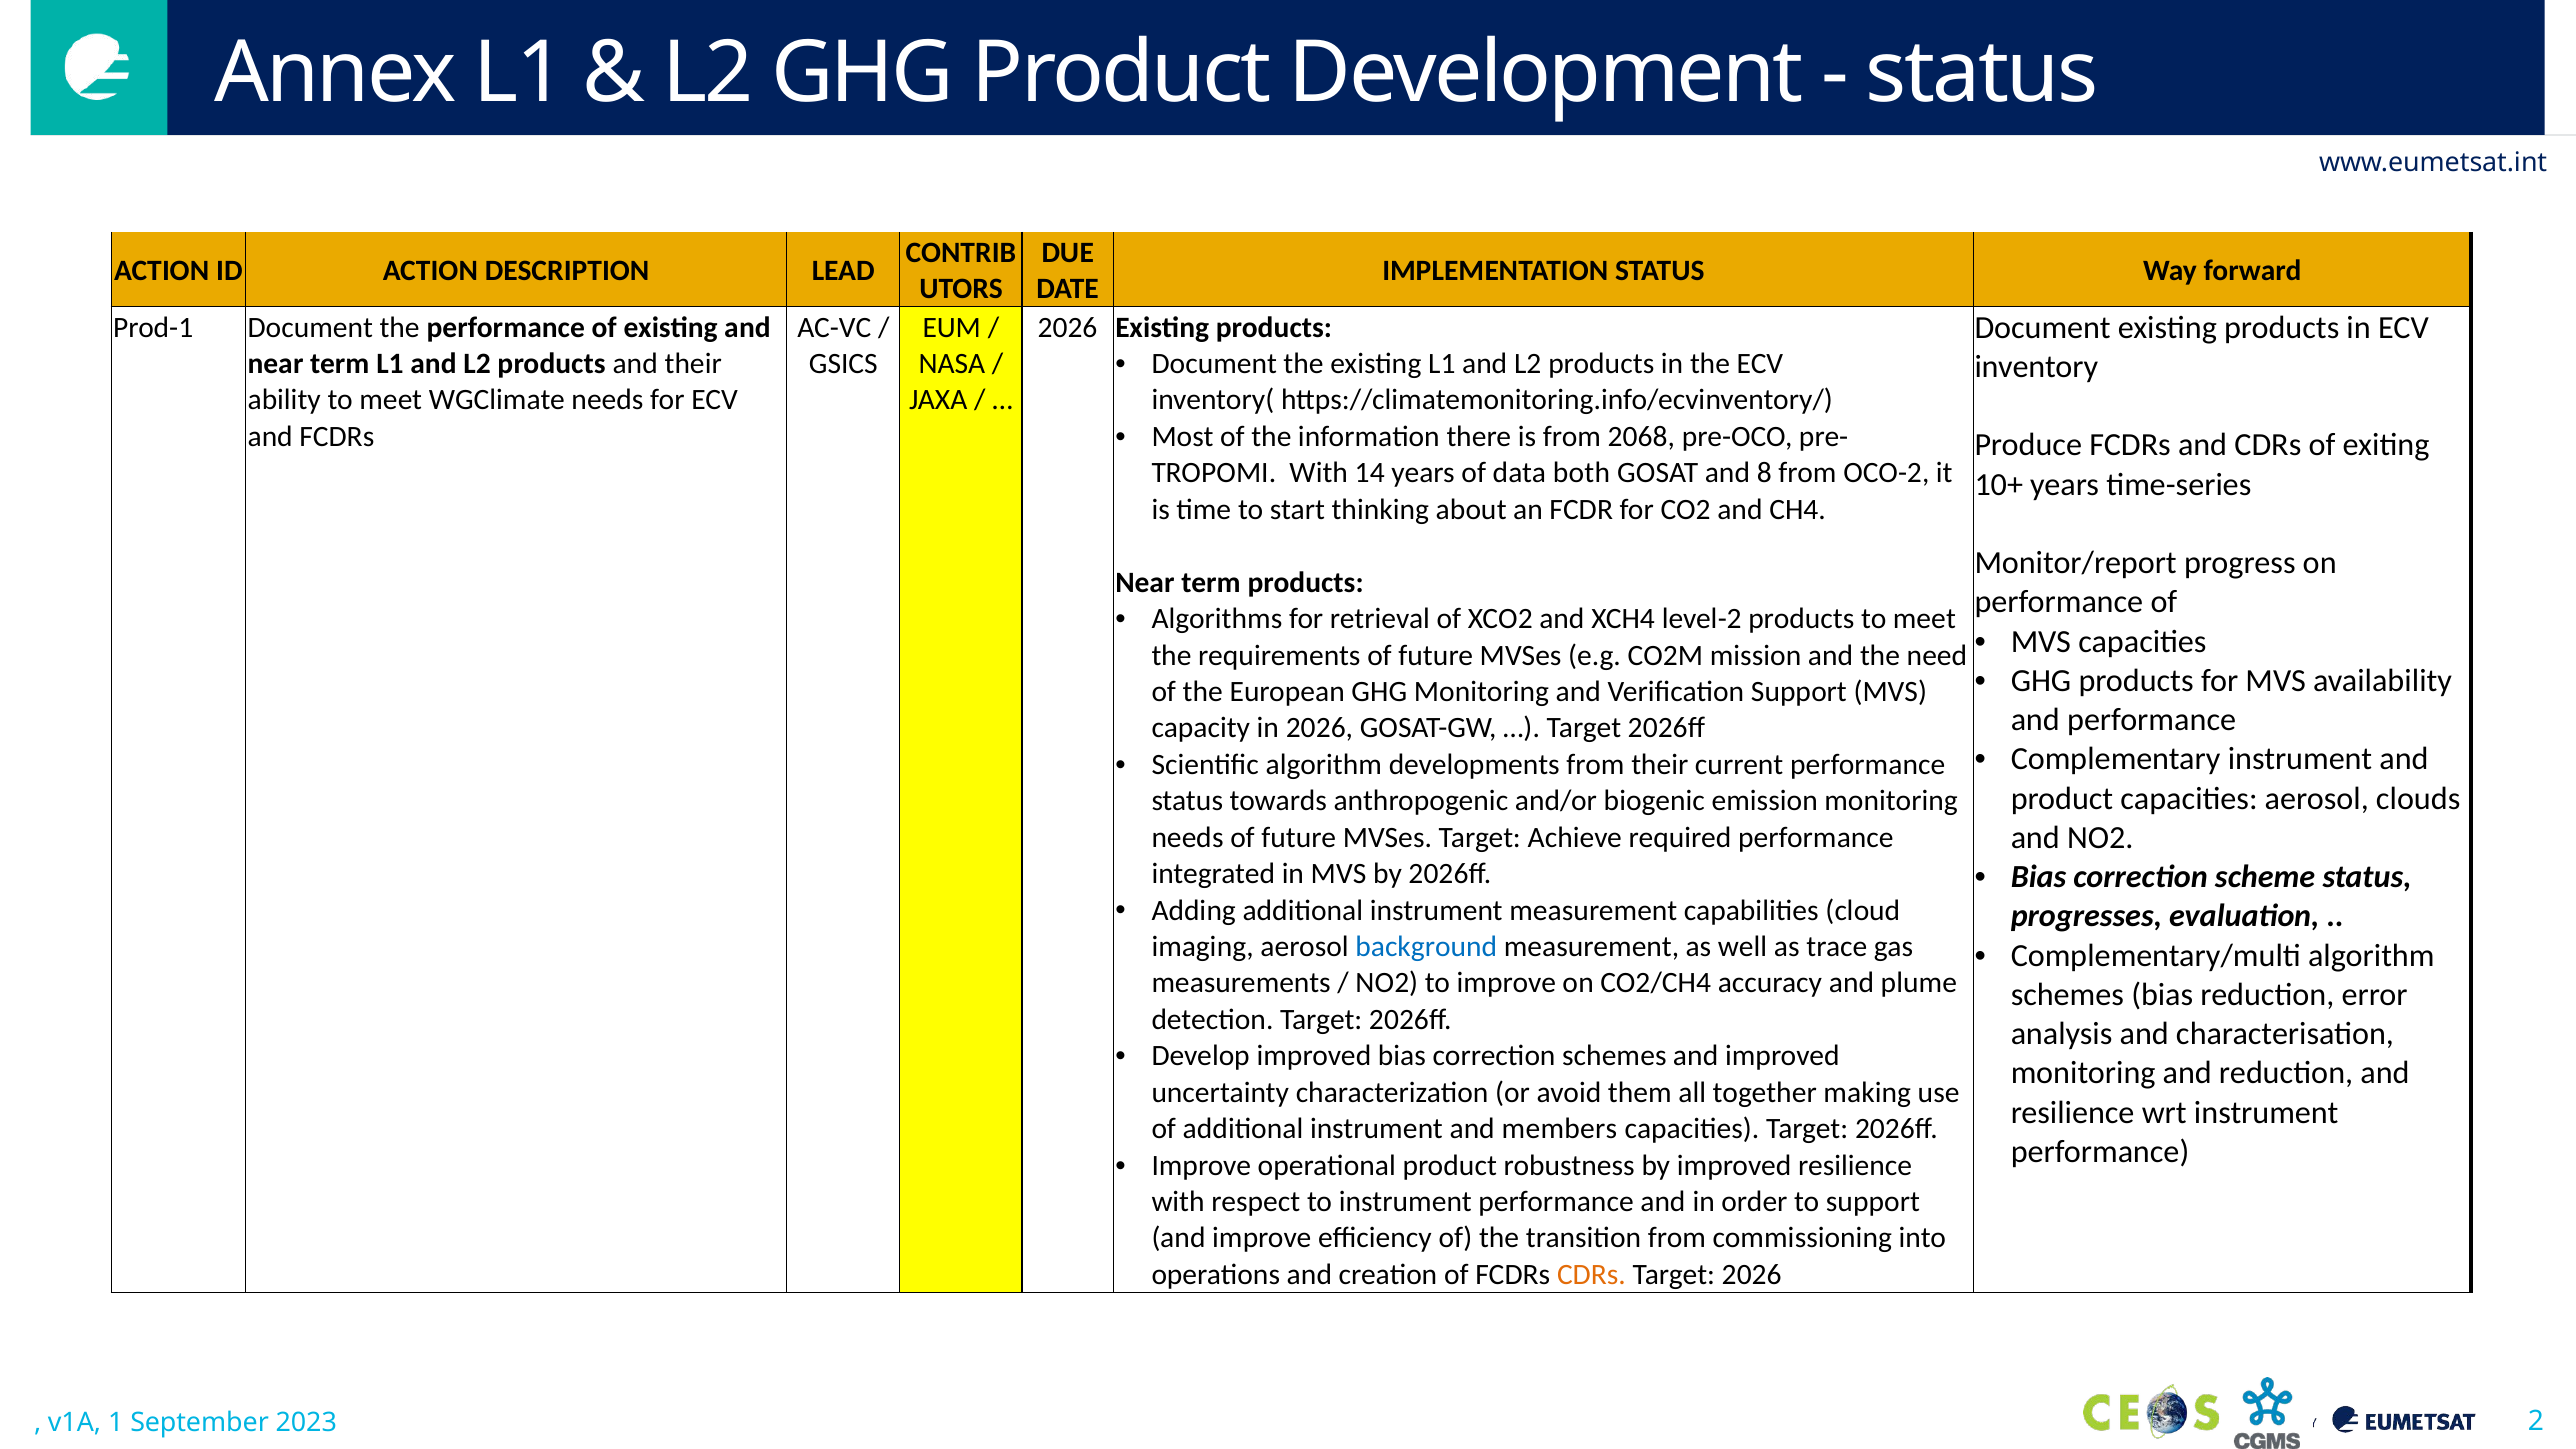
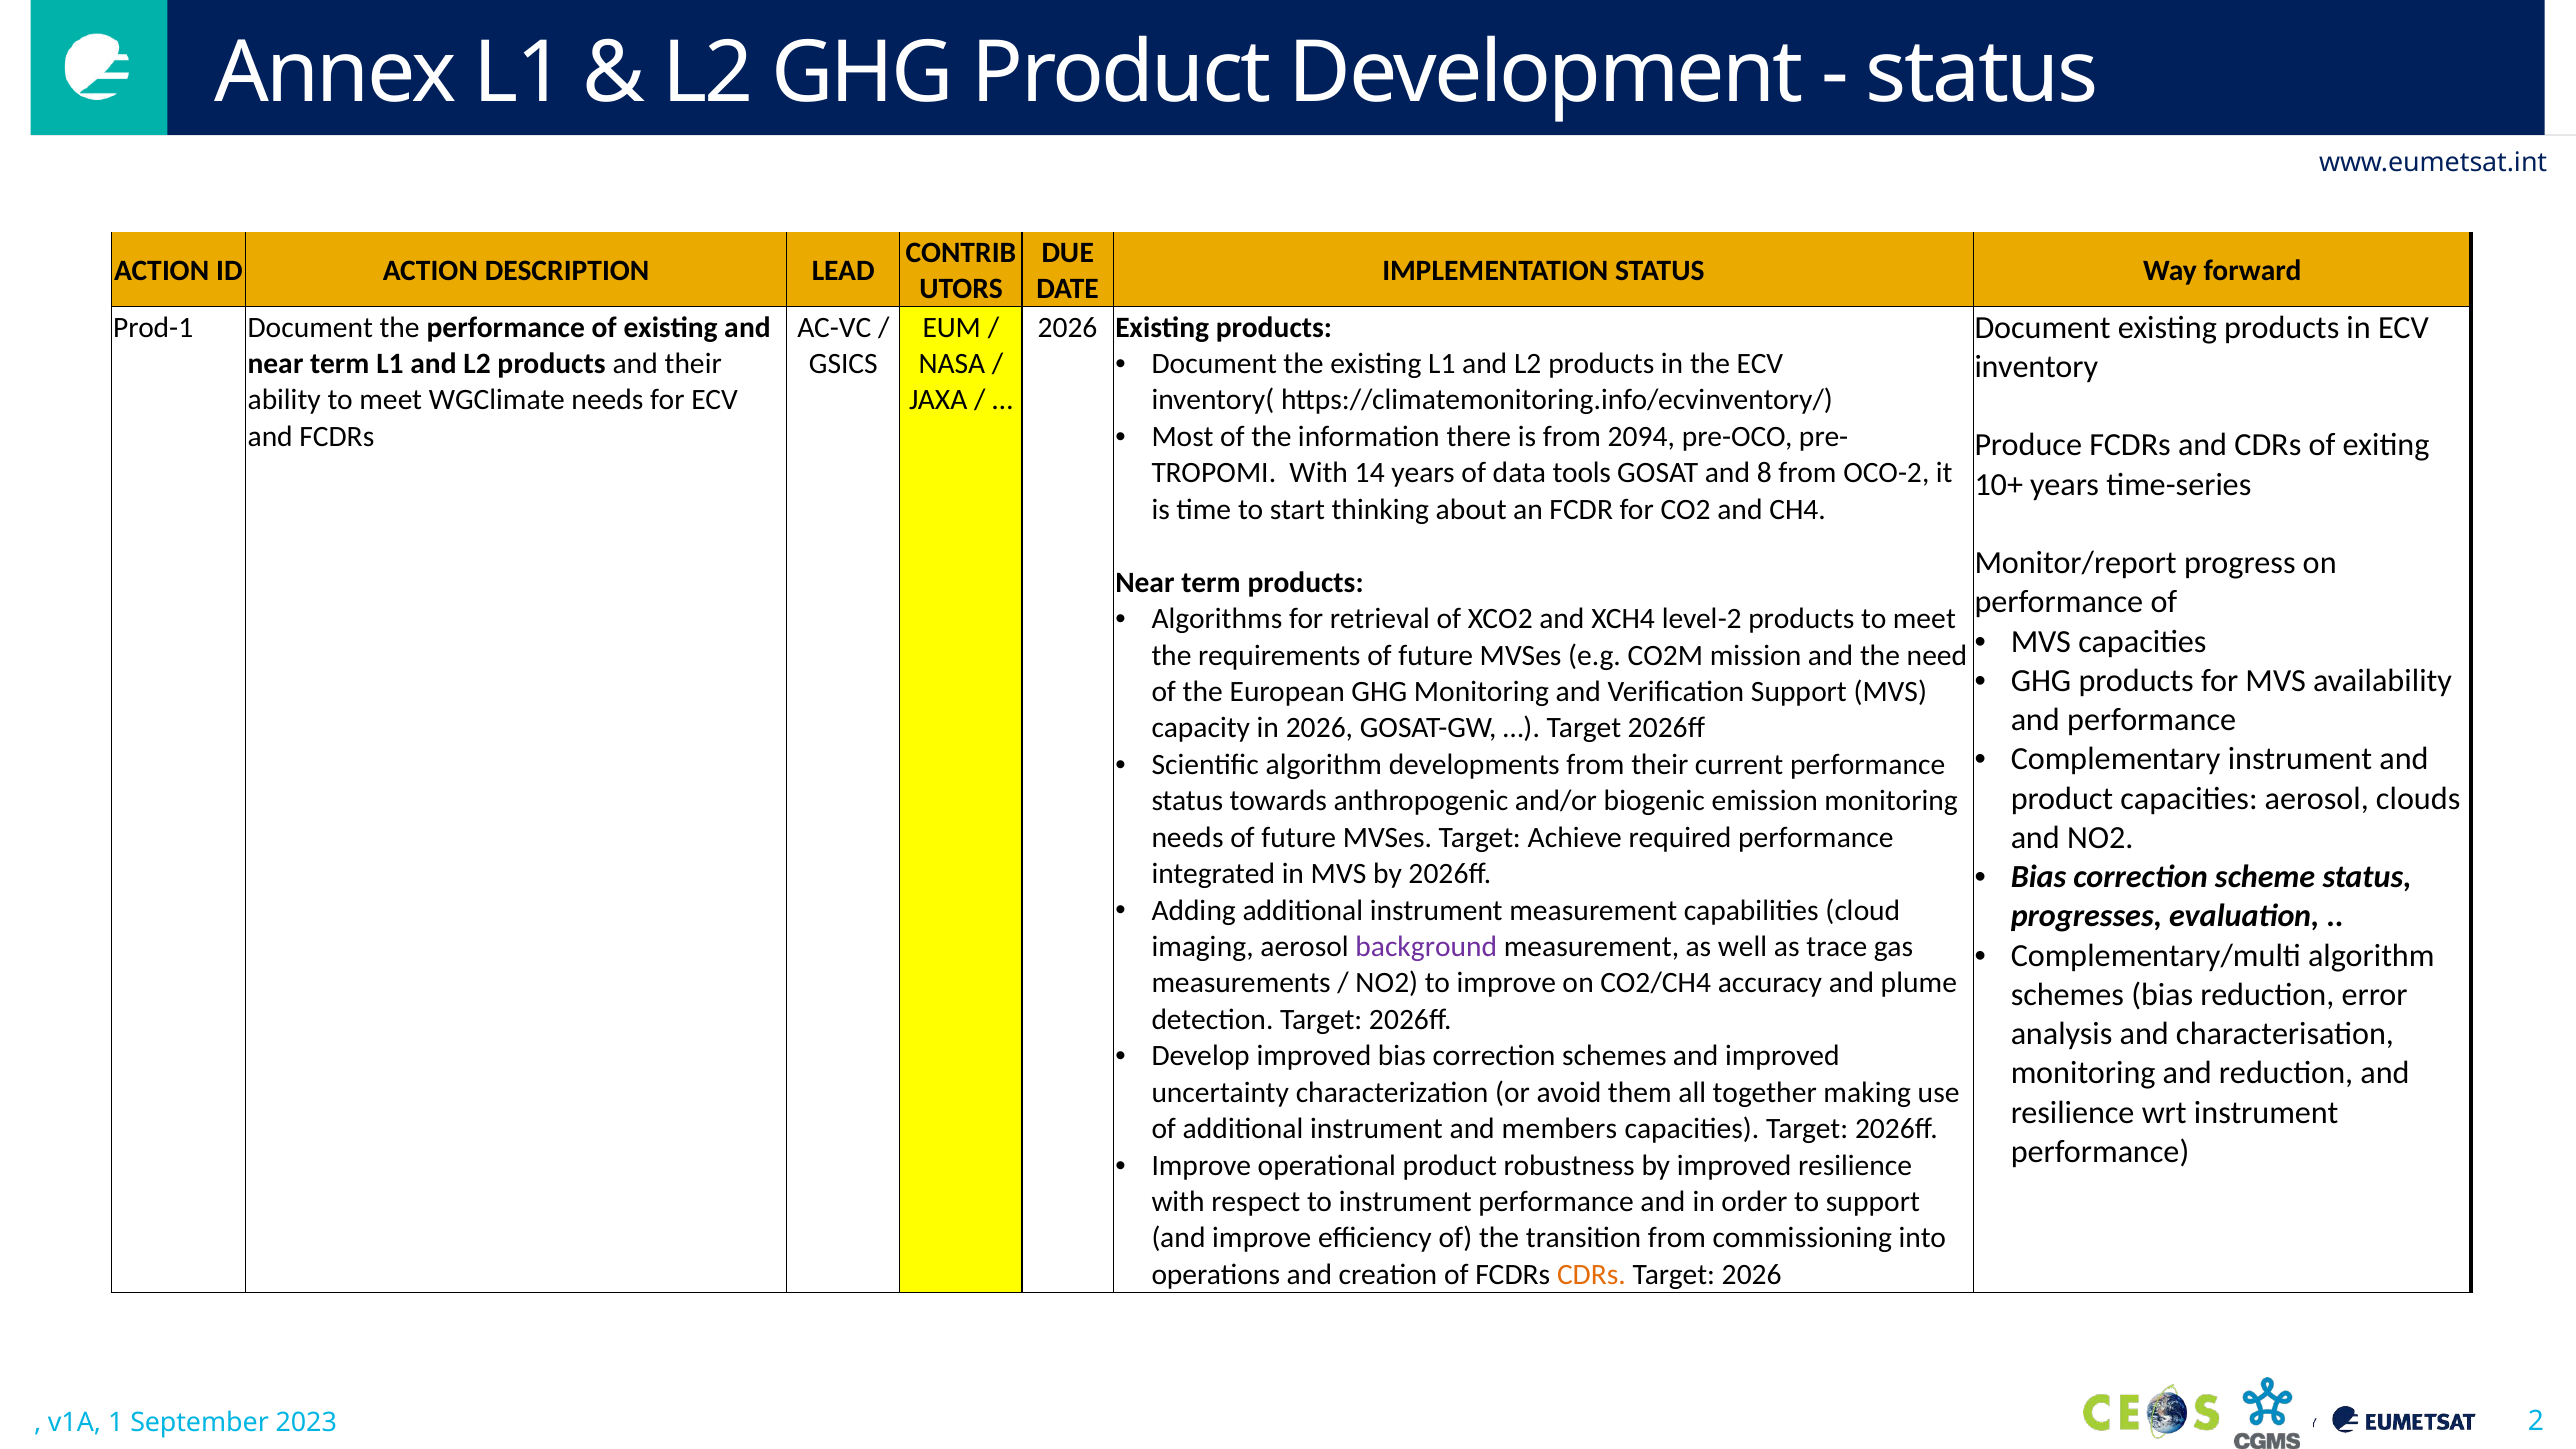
2068: 2068 -> 2094 (1641, 437)
both: both -> tools (1582, 473)
background colour: blue -> purple (1426, 947)
